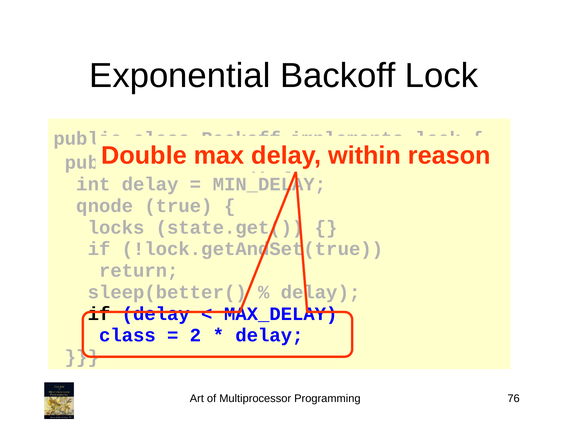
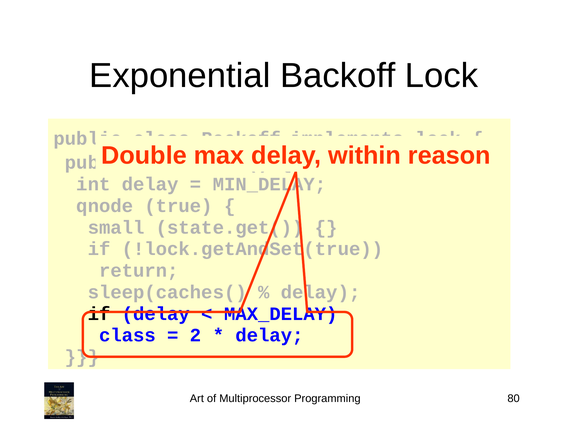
locks: locks -> small (116, 227)
sleep(better(: sleep(better( -> sleep(caches( (167, 292)
76: 76 -> 80 (514, 398)
